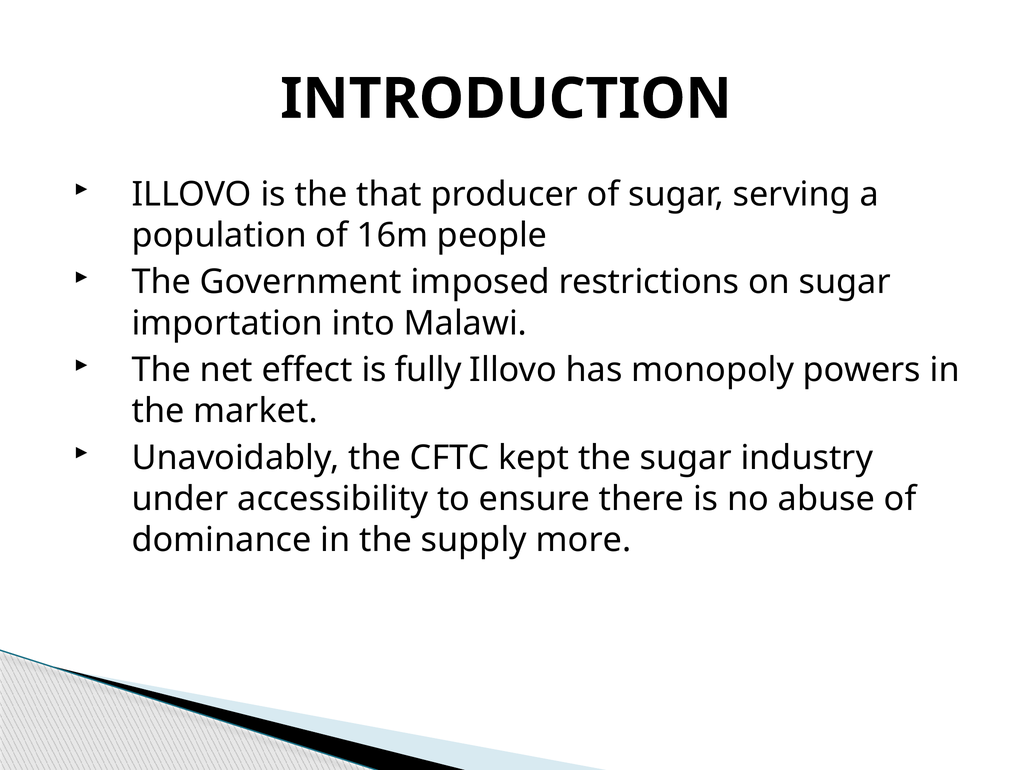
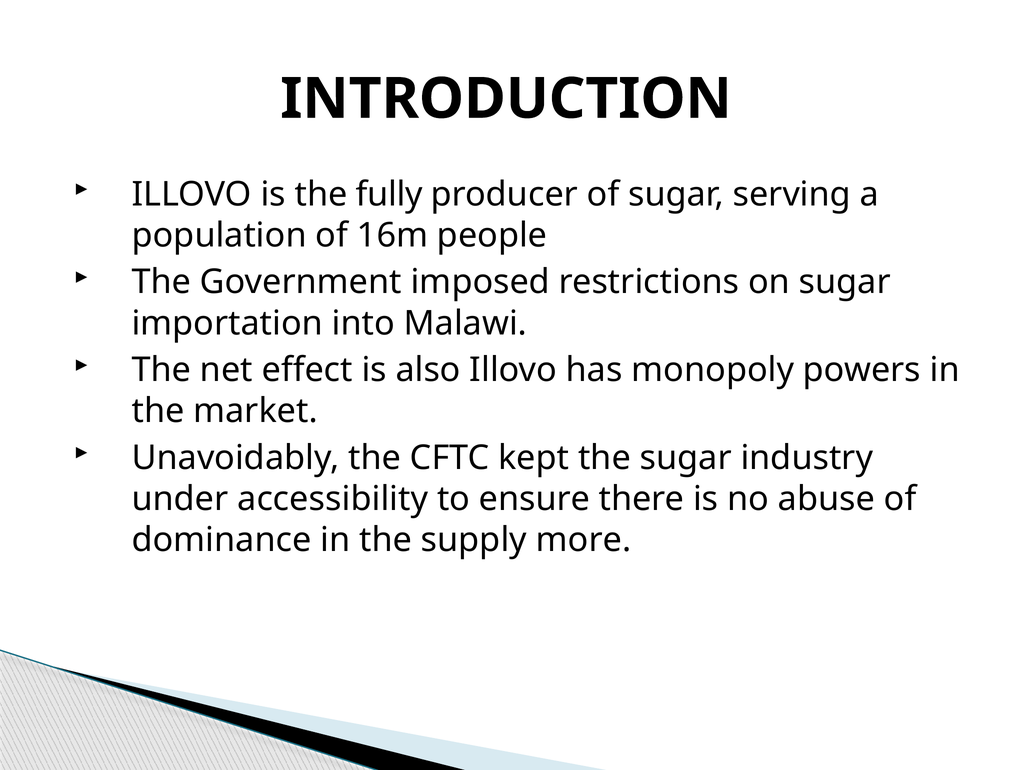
that: that -> fully (389, 194)
fully: fully -> also (428, 370)
